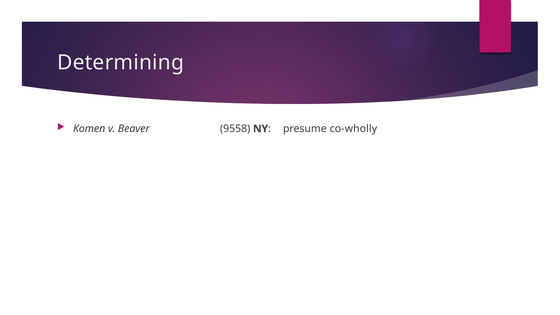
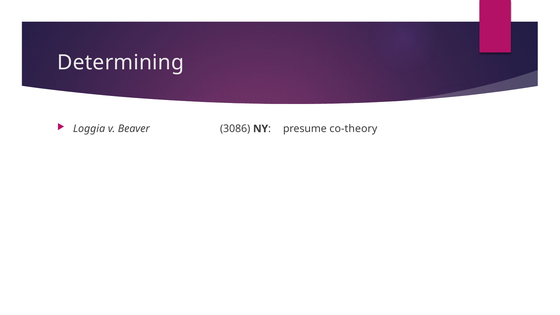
Komen: Komen -> Loggia (89, 129)
9558: 9558 -> 3086 (235, 129)
co-wholly: co-wholly -> co-theory (353, 129)
